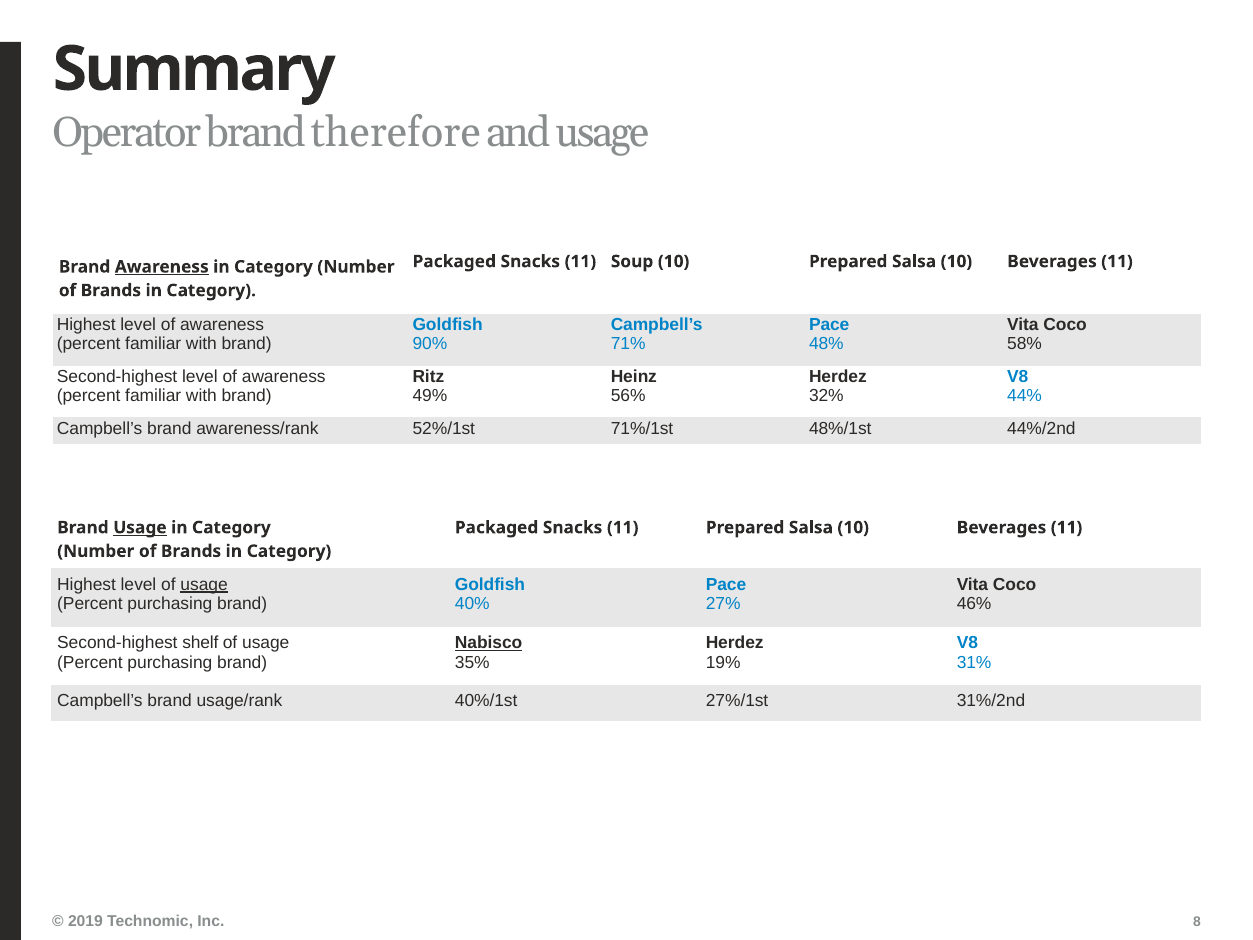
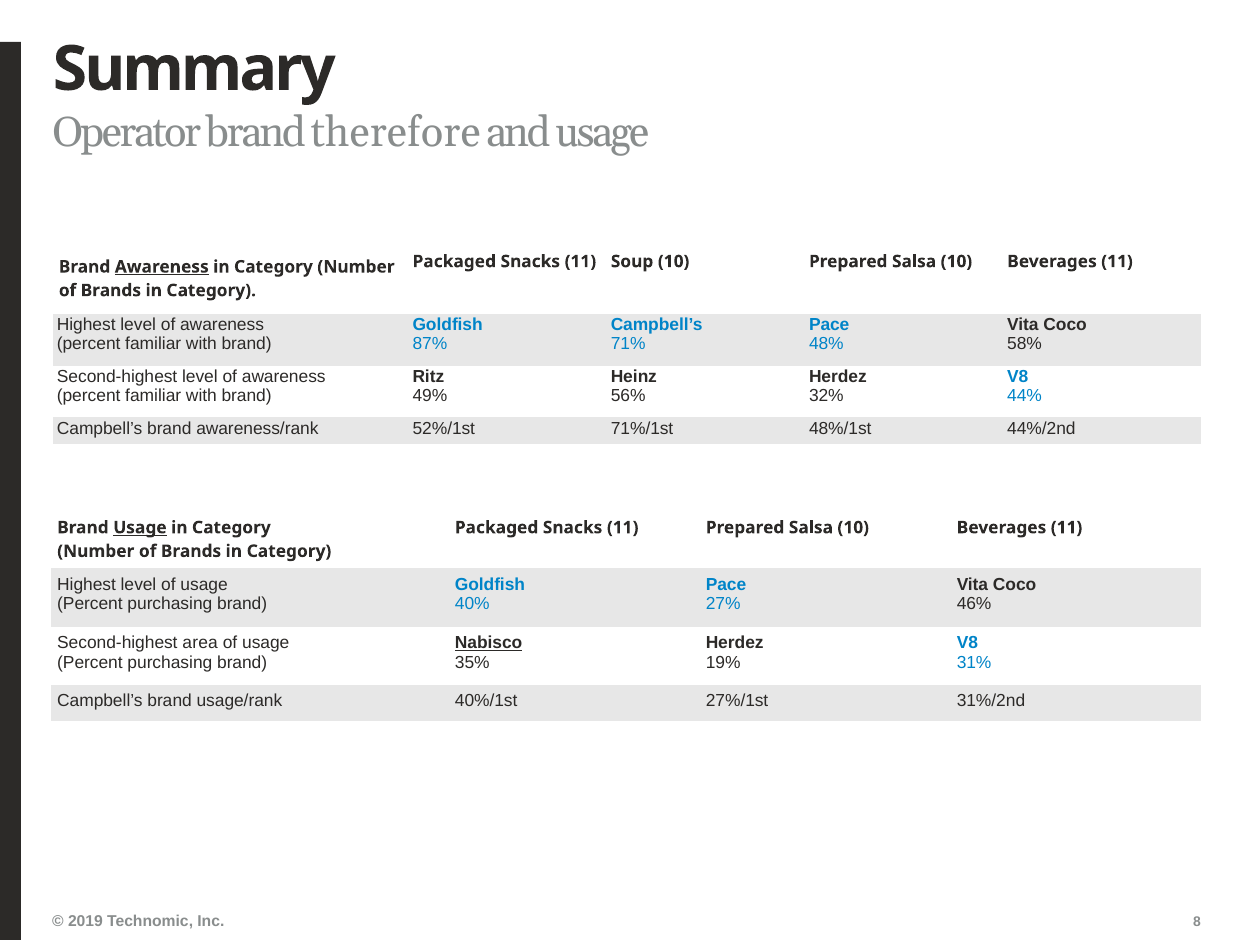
90%: 90% -> 87% (430, 344)
usage underline: present -> none (204, 584)
shelf: shelf -> area (200, 643)
